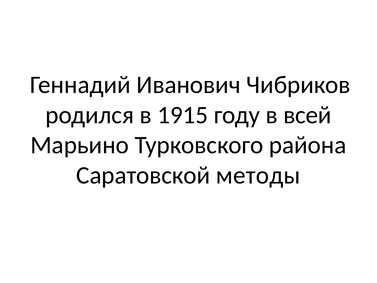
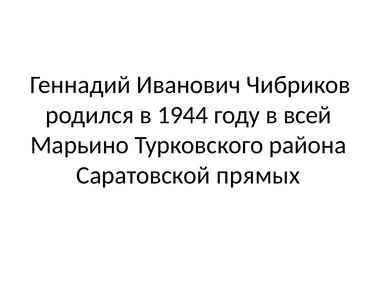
1915: 1915 -> 1944 (183, 115)
методы: методы -> прямых (258, 175)
